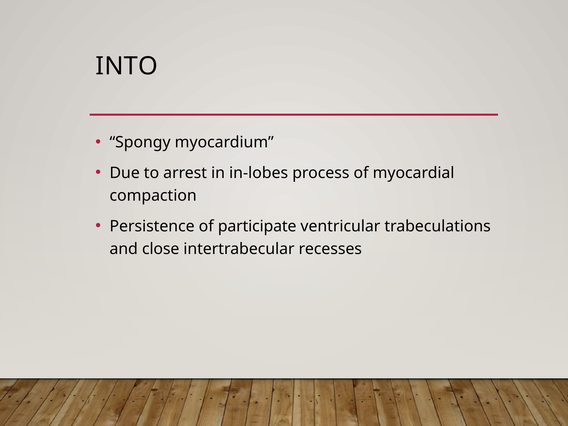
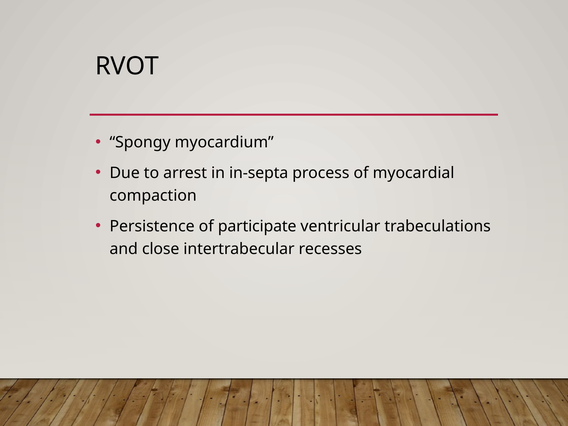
INTO: INTO -> RVOT (127, 66)
in-lobes: in-lobes -> in-septa (259, 173)
